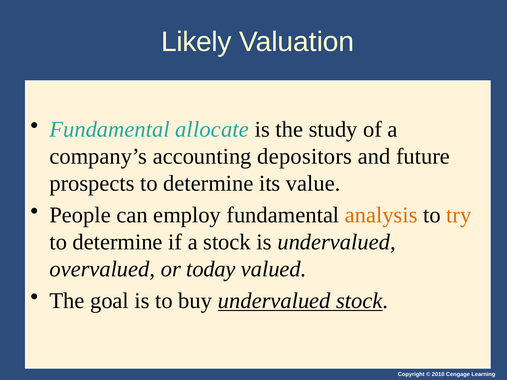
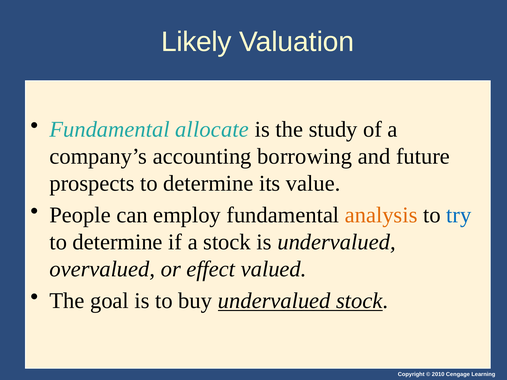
depositors: depositors -> borrowing (305, 157)
try colour: orange -> blue (459, 215)
today: today -> effect (211, 269)
